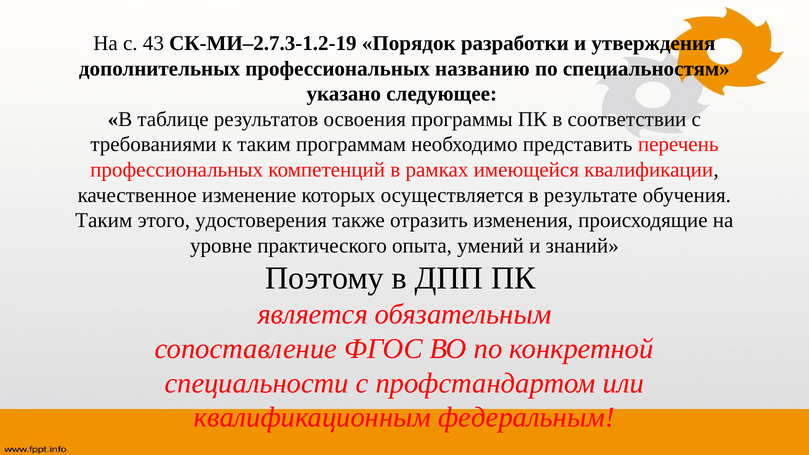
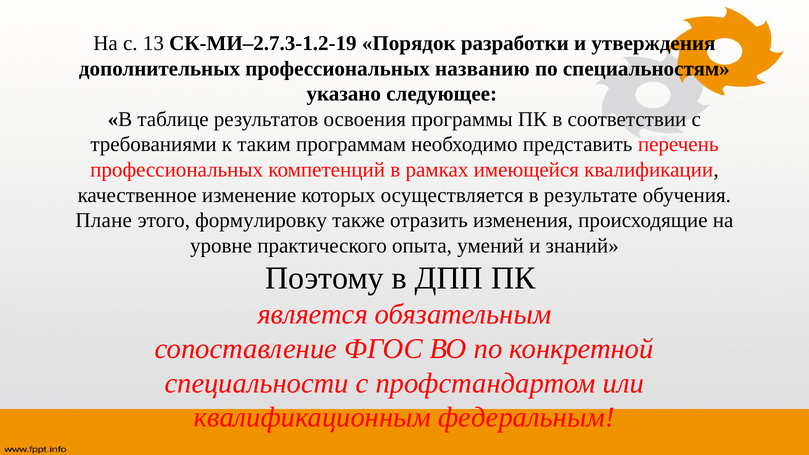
43: 43 -> 13 (153, 43)
Таким: Таким -> Плане (104, 220)
удостоверения: удостоверения -> формулировку (261, 220)
